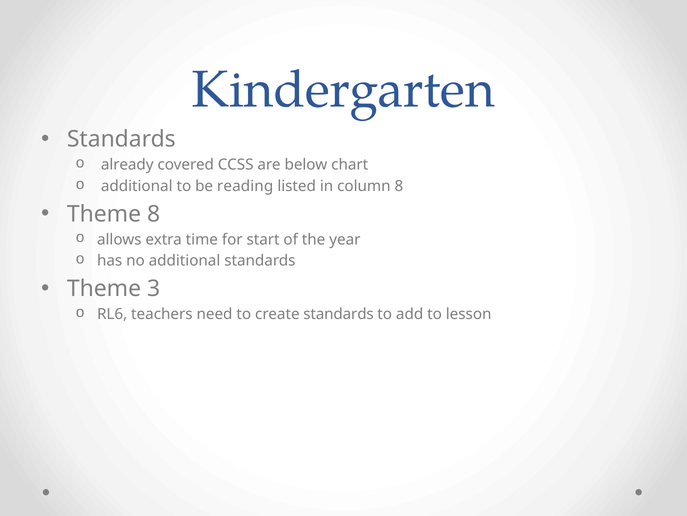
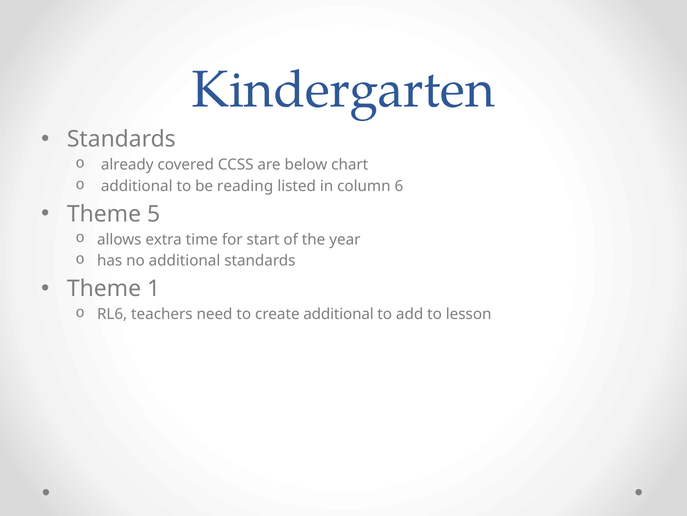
column 8: 8 -> 6 (399, 186)
Theme 8: 8 -> 5 (154, 214)
3: 3 -> 1 (154, 288)
create standards: standards -> additional (339, 314)
